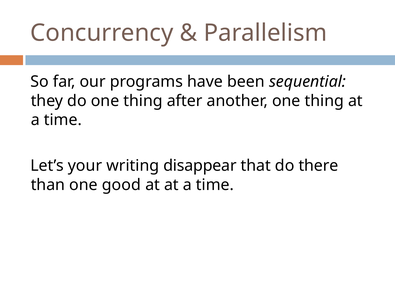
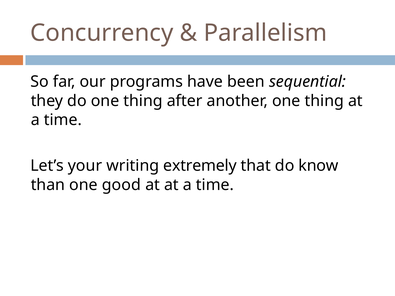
disappear: disappear -> extremely (200, 166)
there: there -> know (318, 166)
